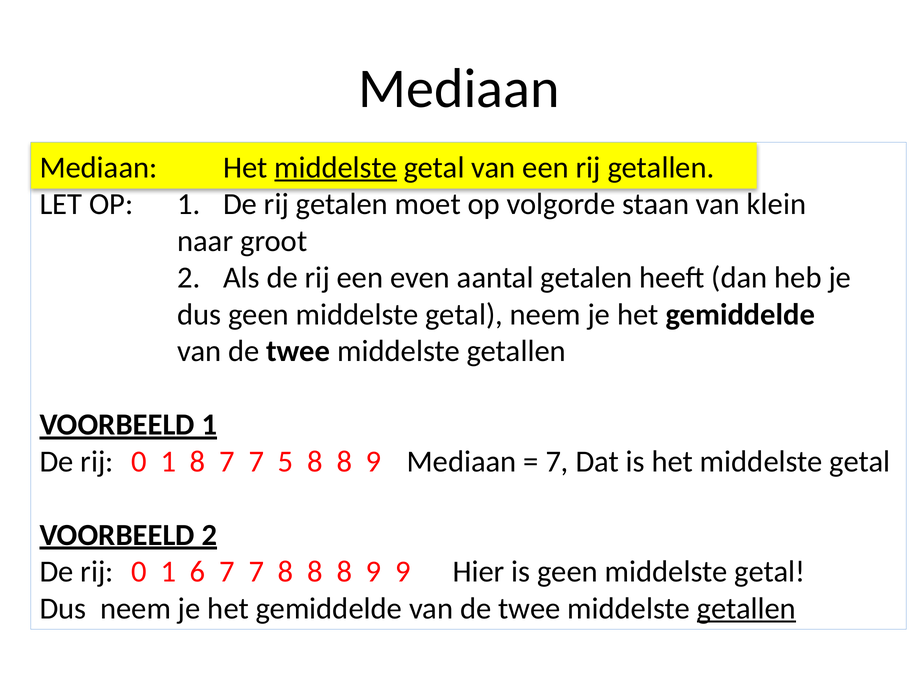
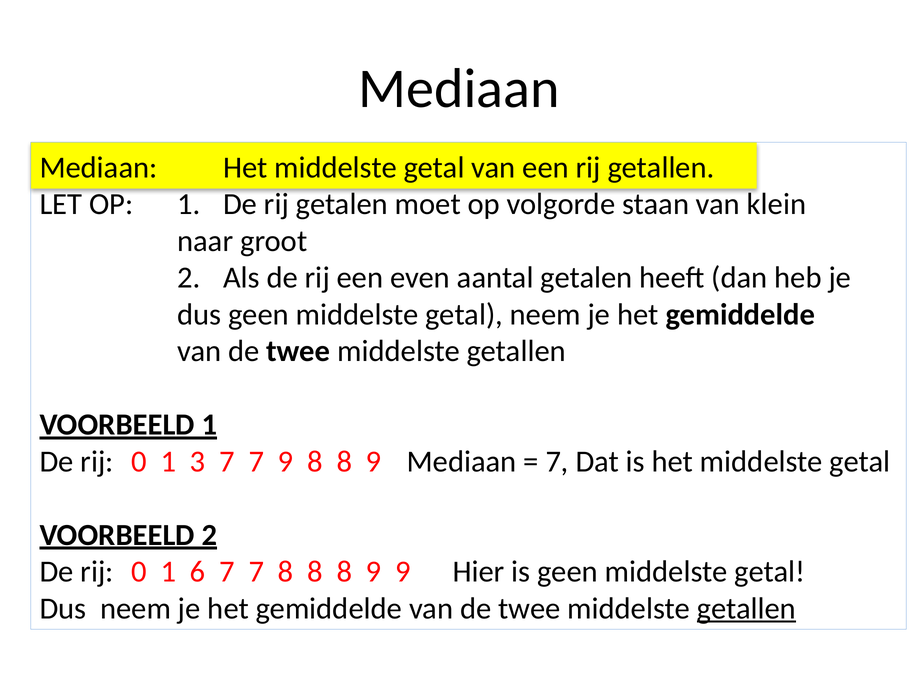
middelste underline: present -> none (336, 167)
1 8: 8 -> 3 (198, 461)
7 5: 5 -> 9 (286, 461)
